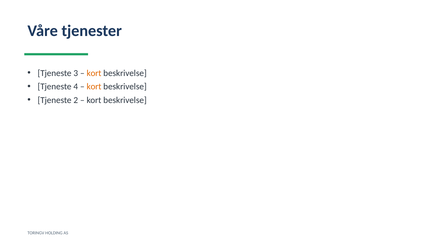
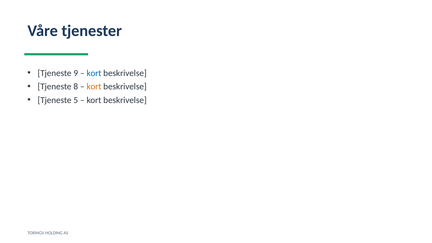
3: 3 -> 9 (76, 73)
kort colour: orange -> blue (94, 73)
4: 4 -> 8 (76, 87)
2: 2 -> 5 (76, 100)
